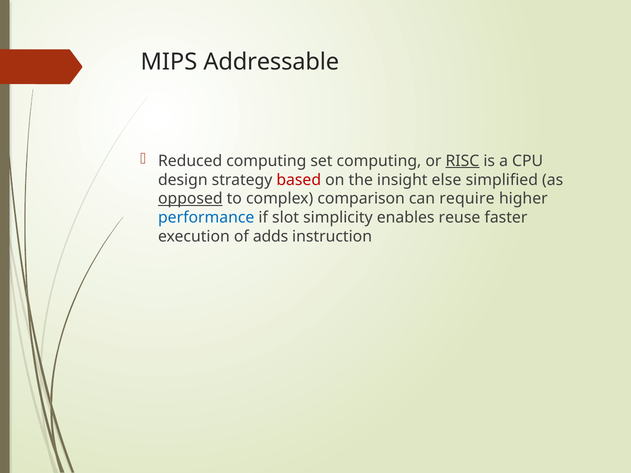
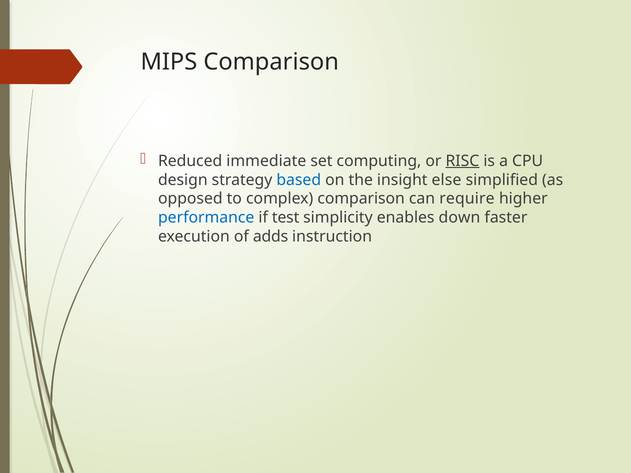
MIPS Addressable: Addressable -> Comparison (271, 62)
Reduced computing: computing -> immediate (266, 161)
based colour: red -> blue (299, 180)
opposed underline: present -> none (190, 199)
slot: slot -> test (286, 218)
reuse: reuse -> down (459, 218)
